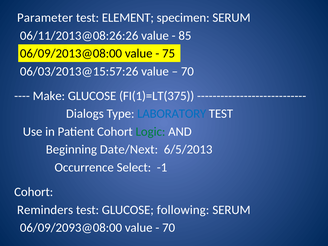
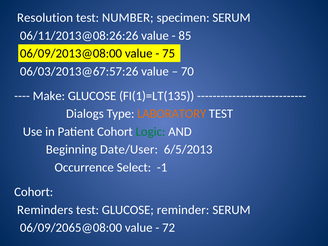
Parameter: Parameter -> Resolution (45, 18)
ELEMENT: ELEMENT -> NUMBER (128, 18)
06/03/2013@15:57:26: 06/03/2013@15:57:26 -> 06/03/2013@67:57:26 (79, 71)
FI(1)=LT(375: FI(1)=LT(375 -> FI(1)=LT(135 (157, 96)
LABORATORY colour: blue -> orange (172, 114)
Date/Next: Date/Next -> Date/User (129, 149)
following: following -> reminder (183, 210)
06/09/2093@08:00: 06/09/2093@08:00 -> 06/09/2065@08:00 (71, 228)
70: 70 -> 72 (169, 228)
